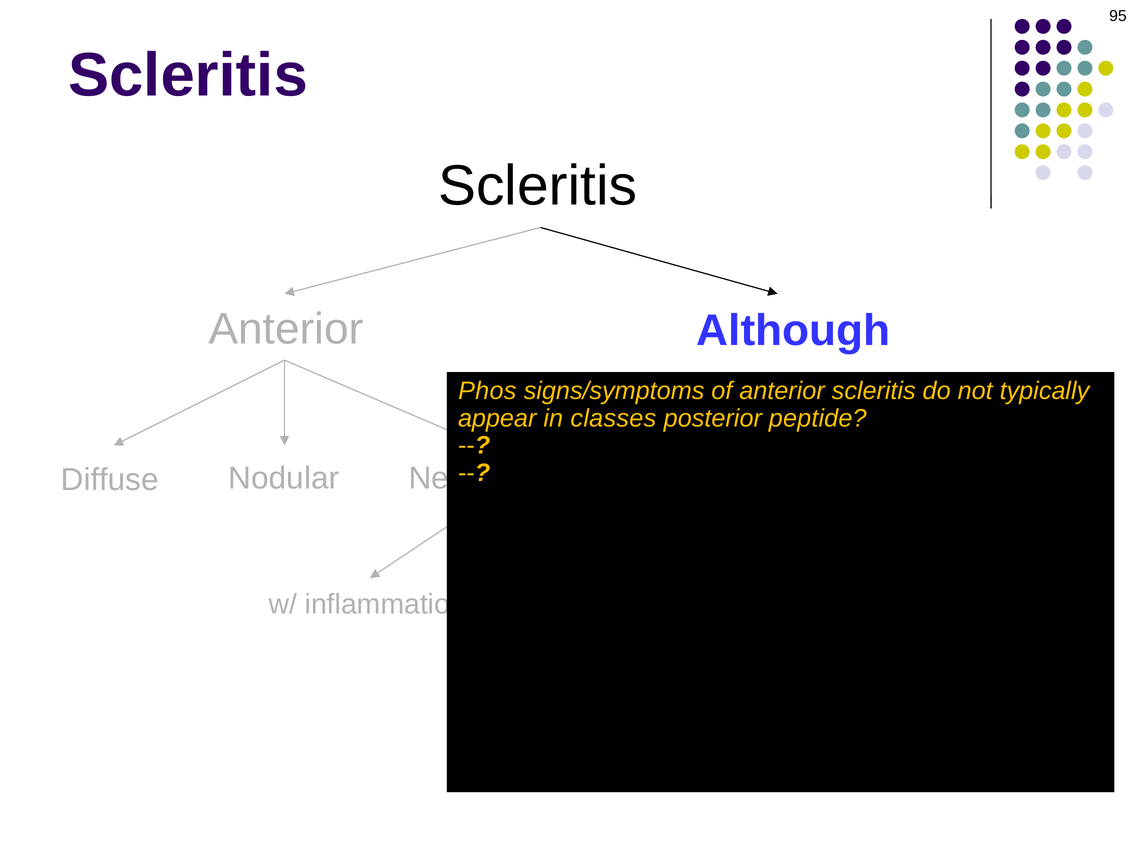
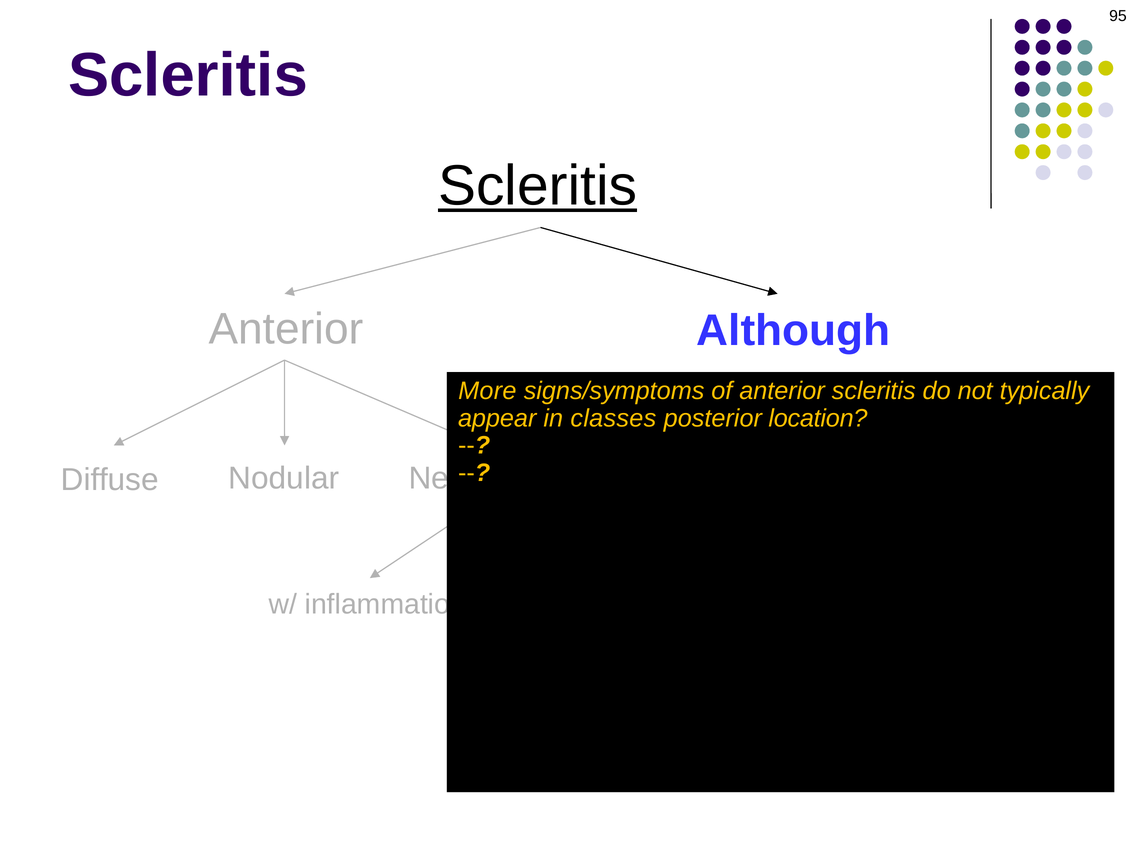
Scleritis underline: none -> present (538, 186)
Phos: Phos -> More (487, 391)
peptide: peptide -> location (818, 419)
